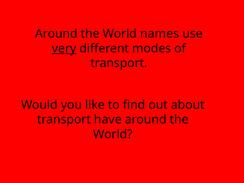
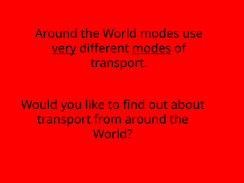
World names: names -> modes (160, 34)
modes underline: none -> present (152, 48)
have: have -> from (108, 120)
